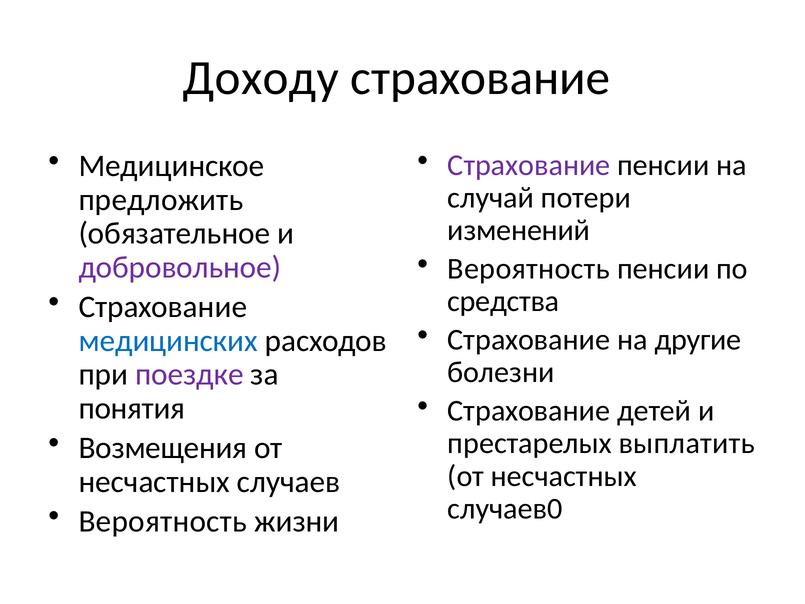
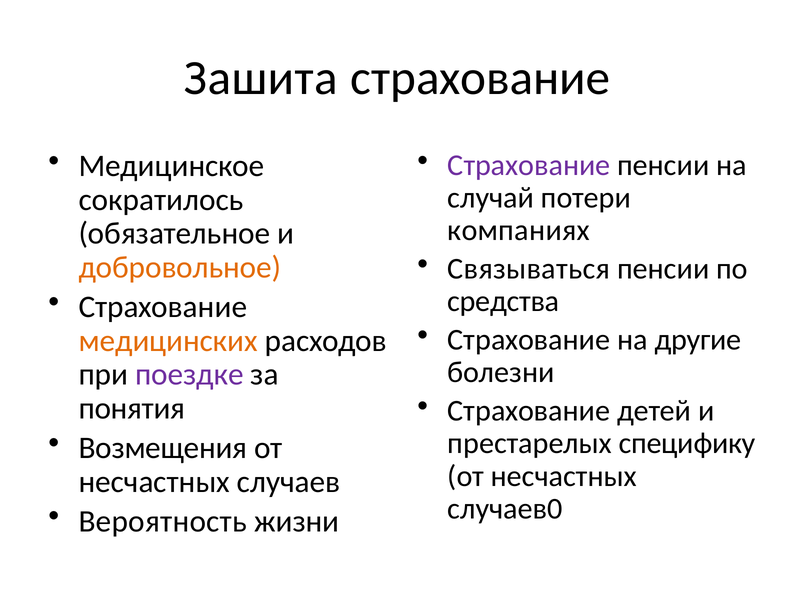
Доходу: Доходу -> Зашита (261, 78)
предложить: предложить -> сократилось (161, 200)
изменений: изменений -> компаниях (519, 230)
Вероятность: Вероятность -> Связываться (529, 269)
добровольное colour: purple -> orange (180, 267)
медицинских colour: blue -> orange (168, 341)
выплатить: выплатить -> специфику (687, 443)
